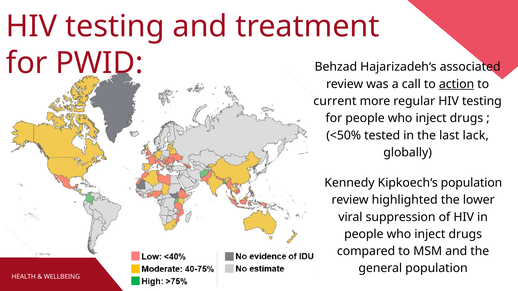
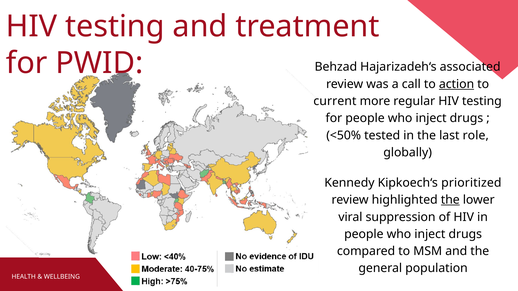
lack: lack -> role (476, 135)
Kipkoech‘s population: population -> prioritized (471, 183)
the underline: none -> present (450, 200)
